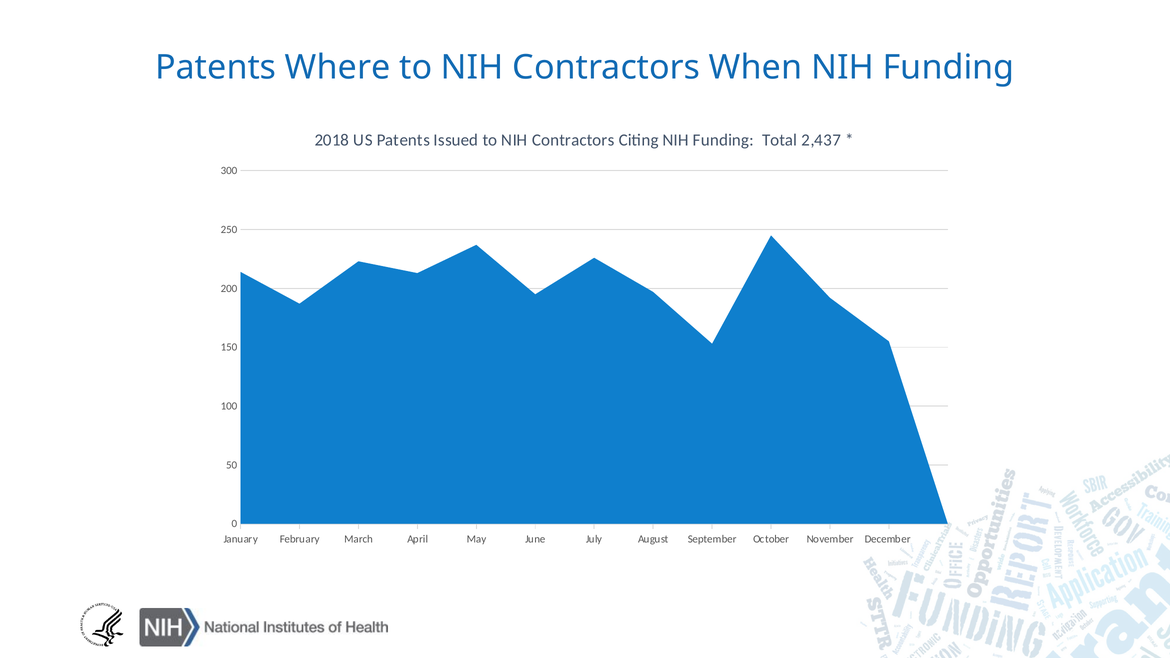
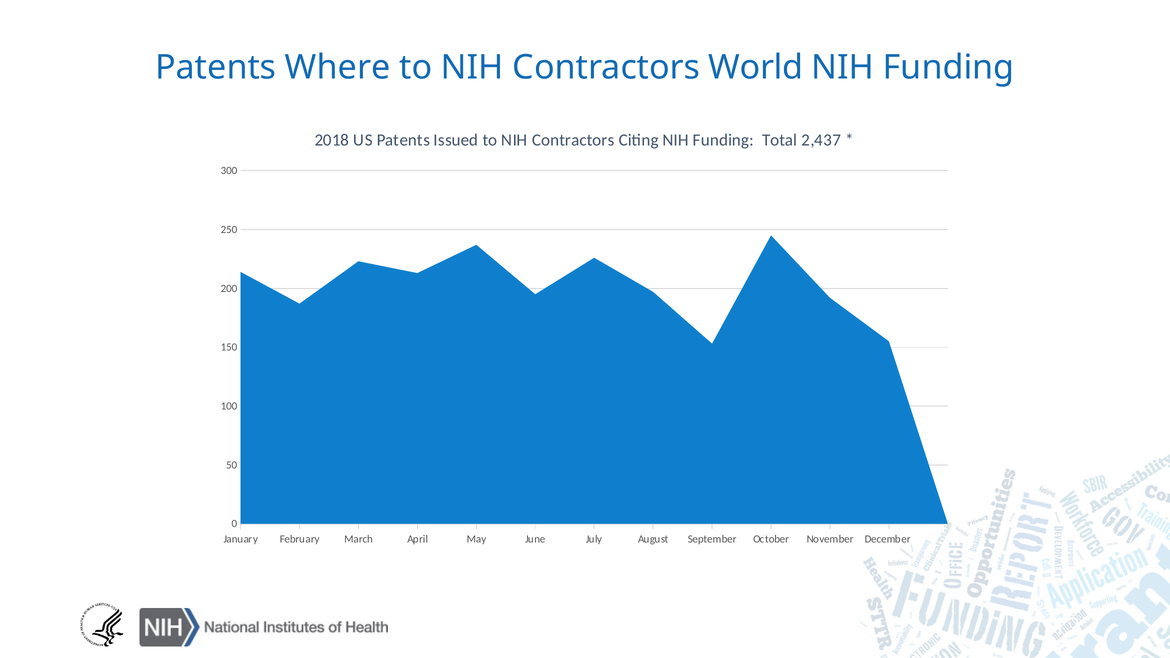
When: When -> World (756, 67)
